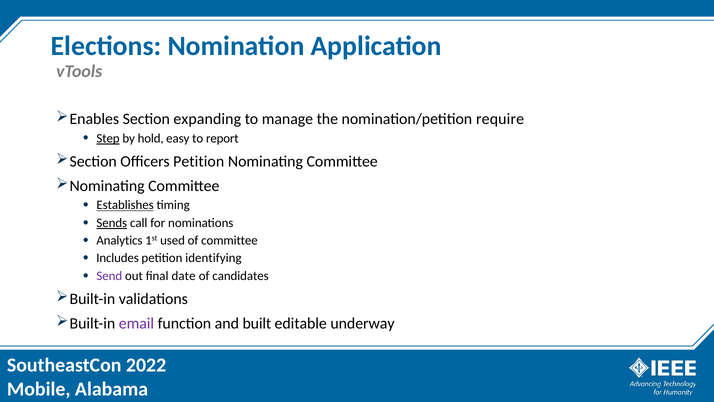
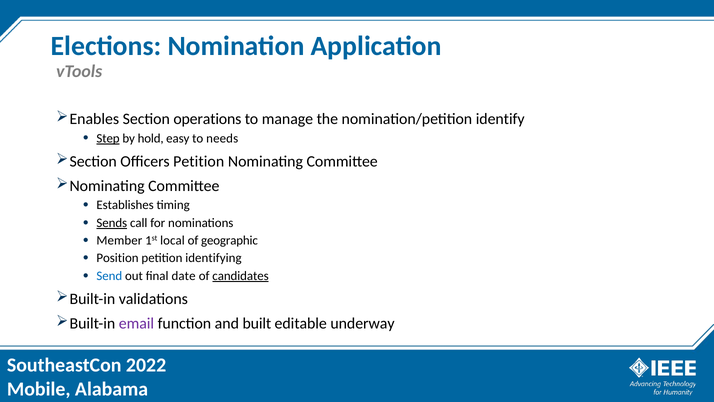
expanding: expanding -> operations (207, 119)
require: require -> identify (500, 119)
report: report -> needs (222, 138)
Establishes underline: present -> none (125, 205)
Analytics: Analytics -> Member (119, 240)
used: used -> local (172, 240)
of committee: committee -> geographic (229, 240)
Includes: Includes -> Position (117, 258)
Send colour: purple -> blue (109, 276)
candidates underline: none -> present (241, 276)
